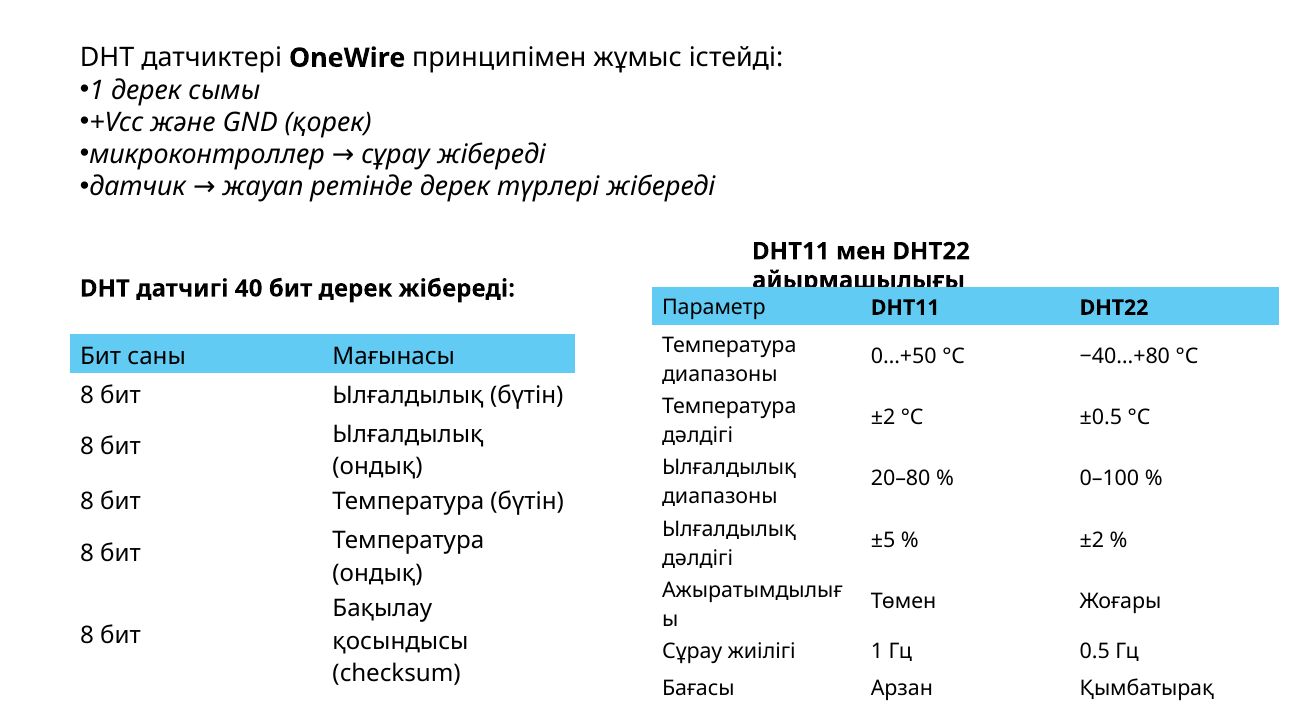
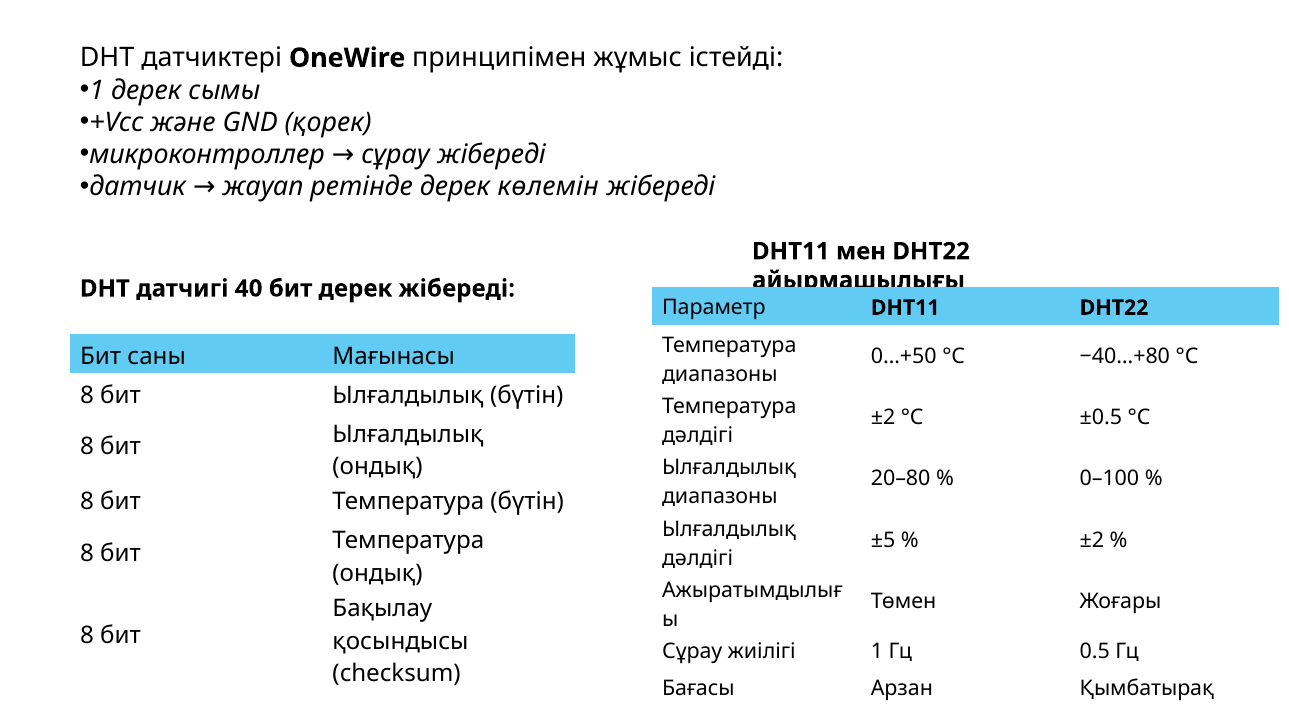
түрлері: түрлері -> көлемін (548, 187)
